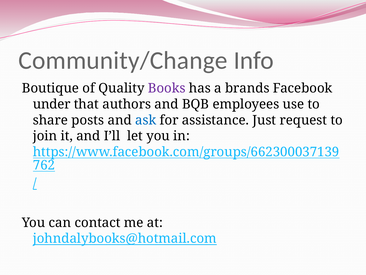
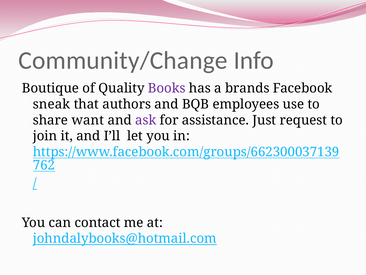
under: under -> sneak (52, 104)
posts: posts -> want (88, 120)
ask colour: blue -> purple (146, 120)
